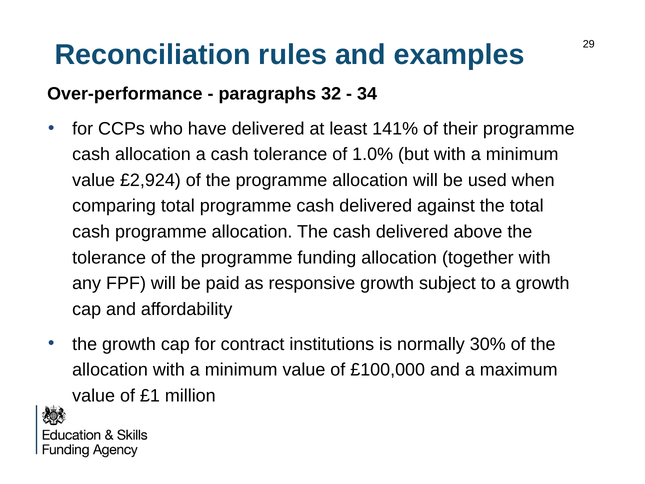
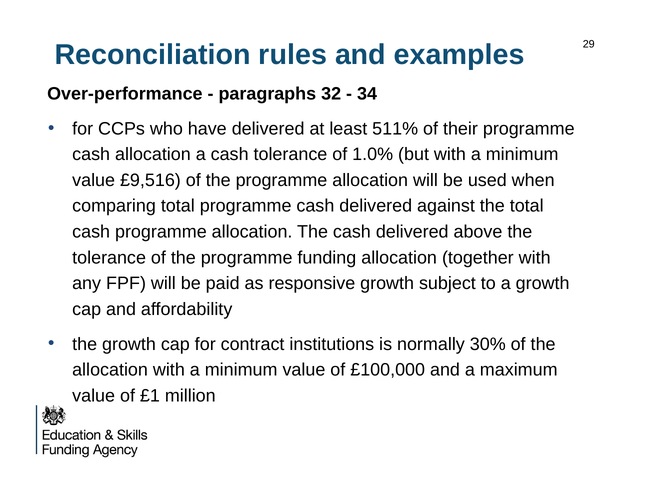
141%: 141% -> 511% (395, 129)
£2,924: £2,924 -> £9,516 (150, 180)
